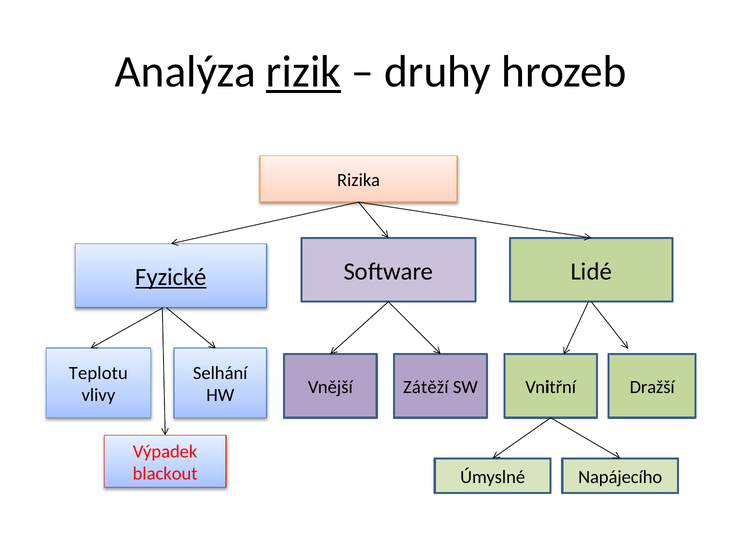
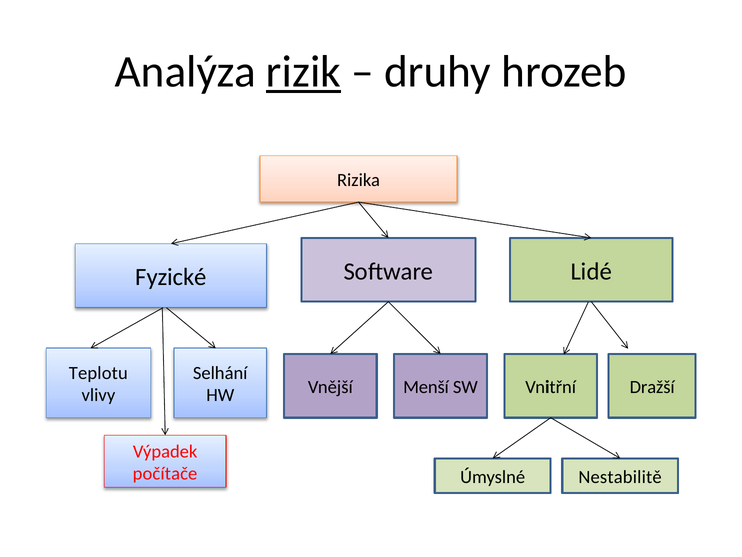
Fyzické underline: present -> none (171, 277)
Zátěží: Zátěží -> Menší (426, 387)
blackout: blackout -> počítače (165, 473)
Napájecího: Napájecího -> Nestabilitě (620, 477)
